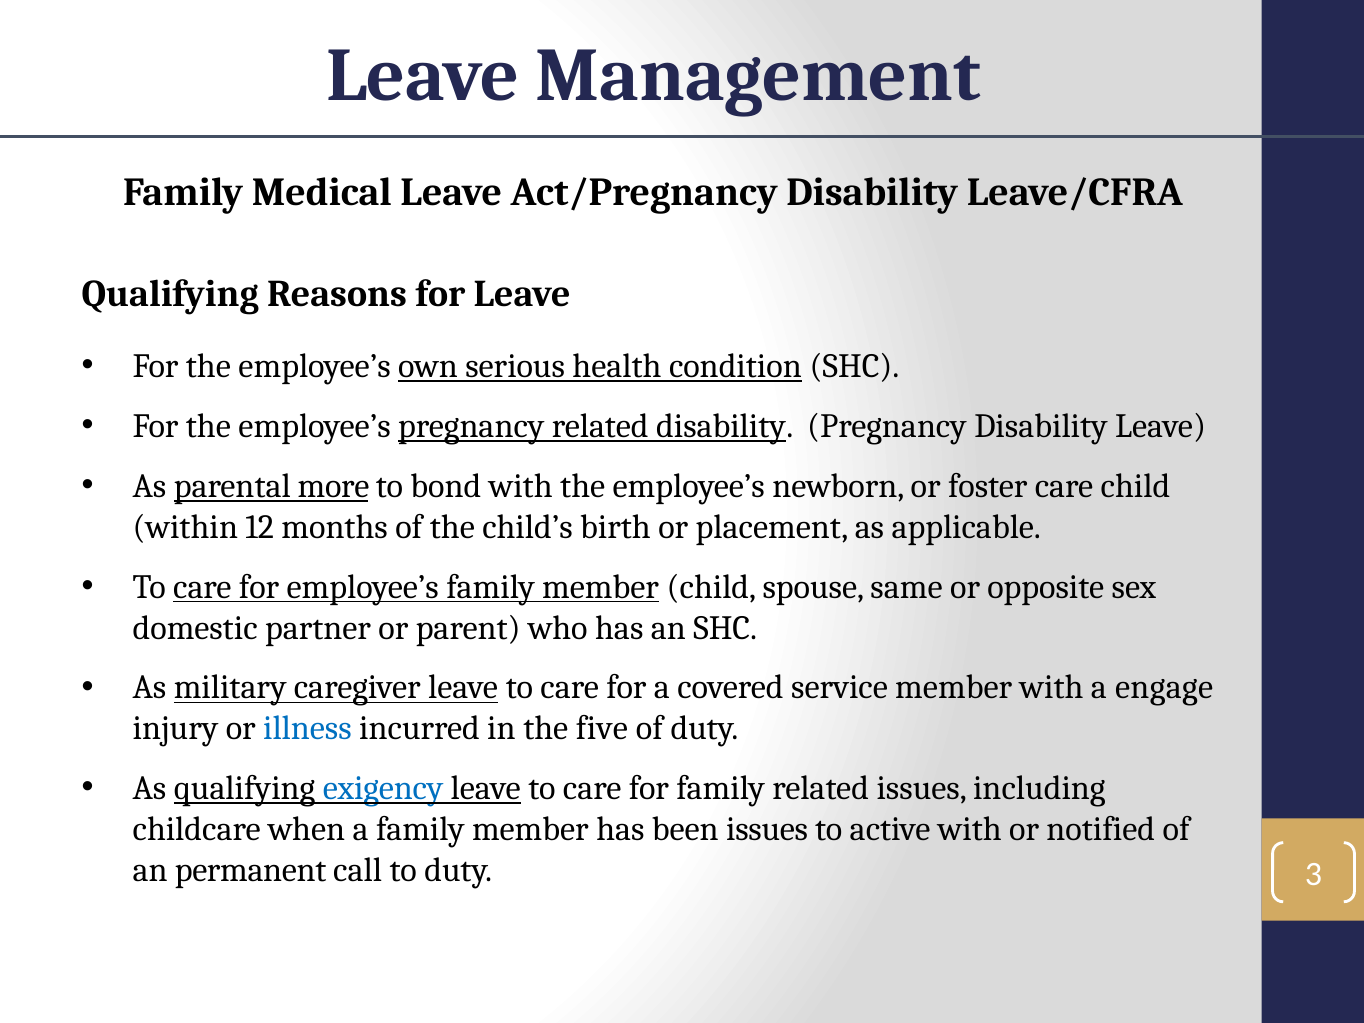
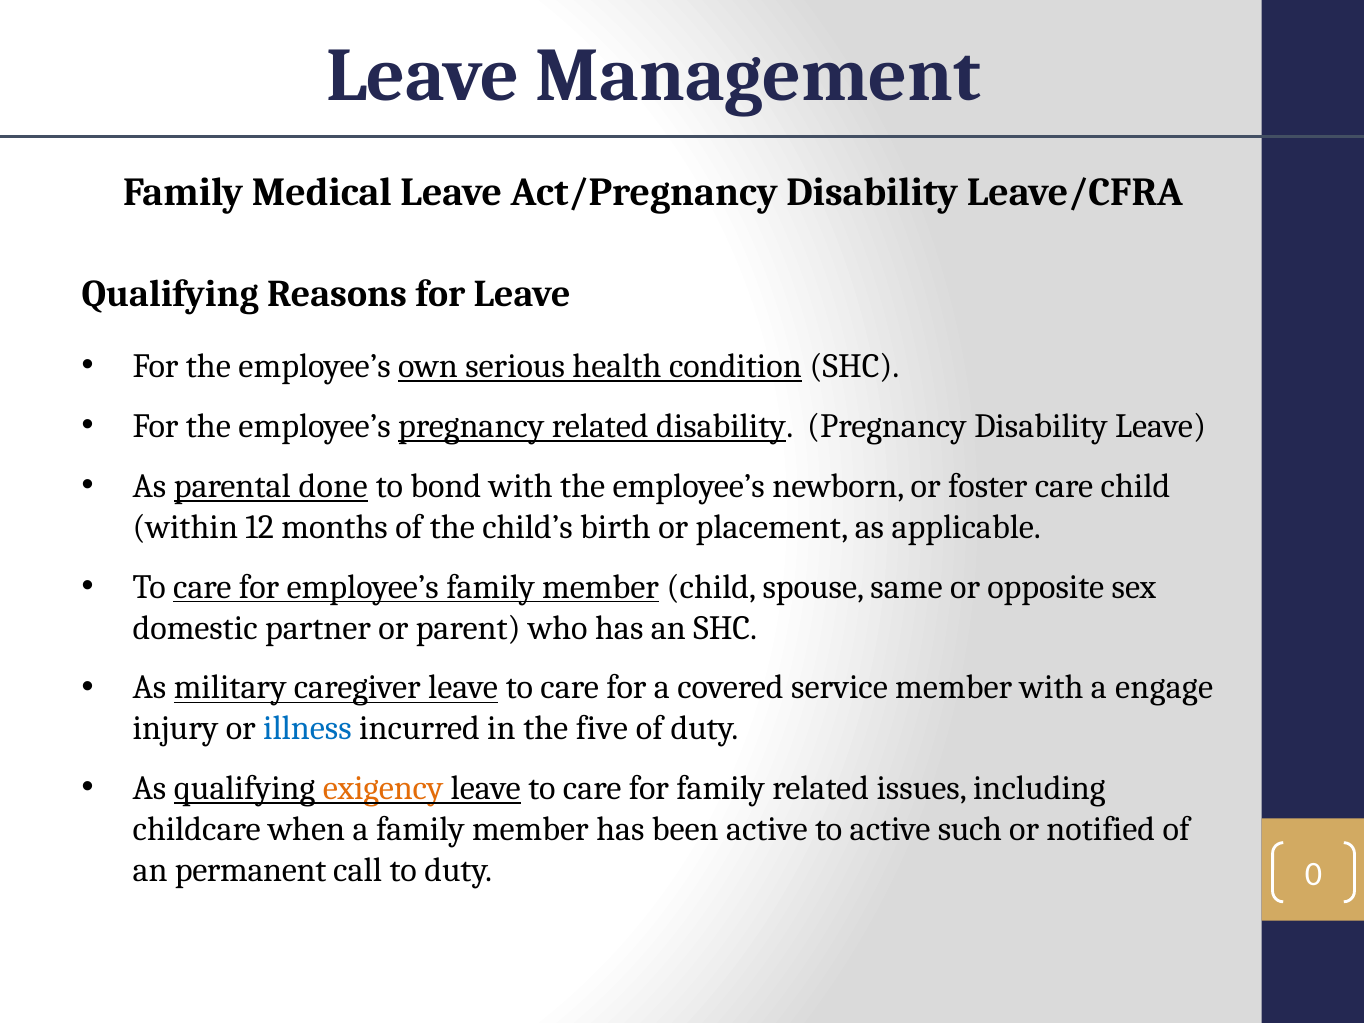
more: more -> done (333, 486)
exigency colour: blue -> orange (383, 789)
been issues: issues -> active (767, 829)
active with: with -> such (970, 829)
3: 3 -> 0 (1313, 874)
